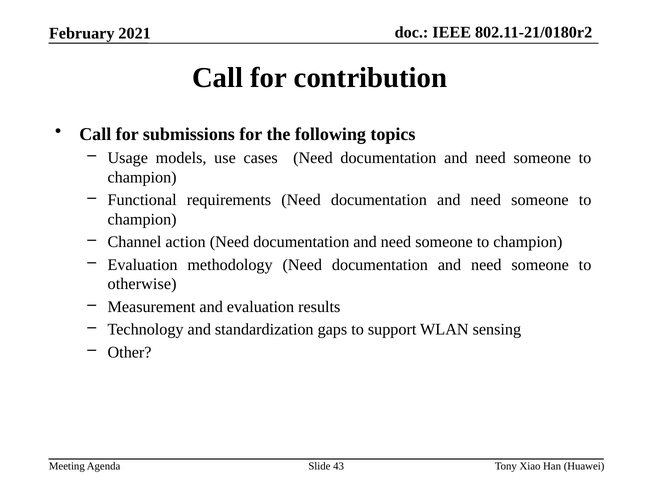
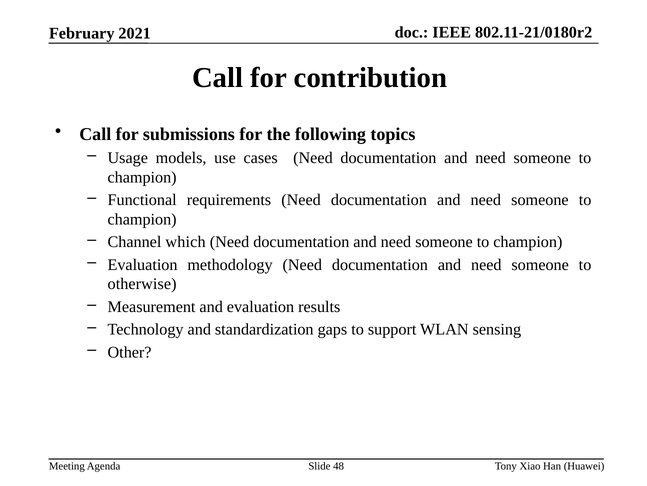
action: action -> which (186, 242)
43: 43 -> 48 (339, 465)
